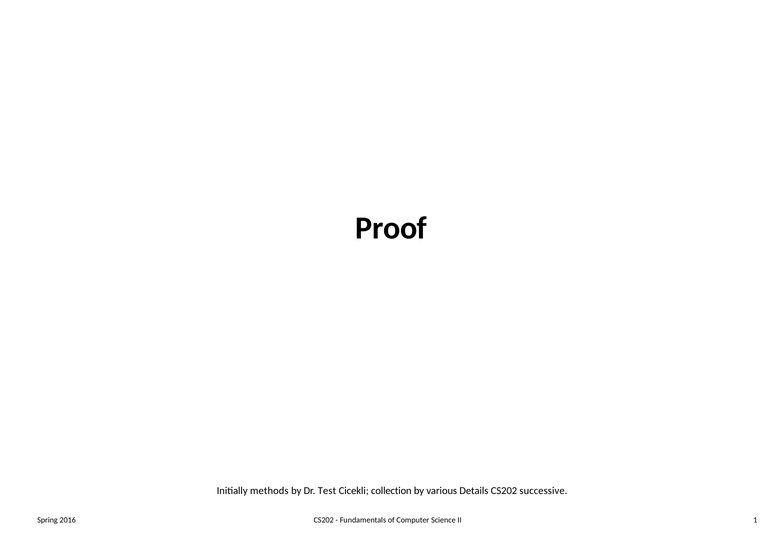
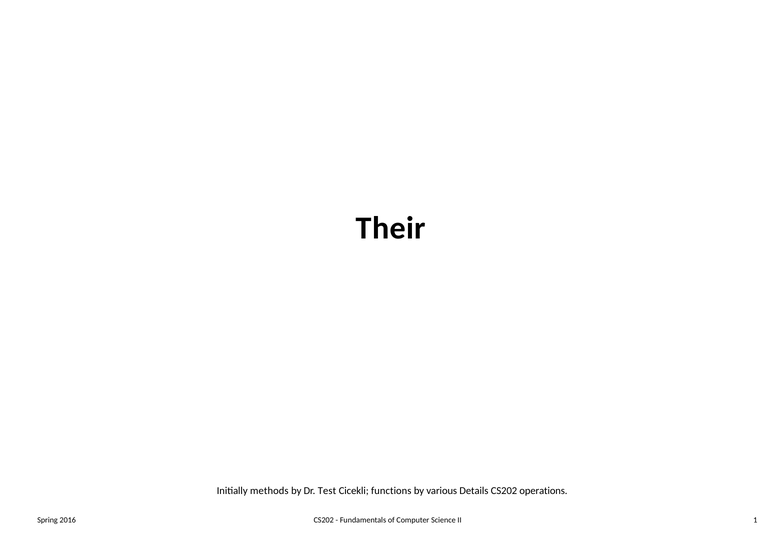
Proof: Proof -> Their (391, 228)
collection: collection -> functions (391, 491)
successive: successive -> operations (543, 491)
